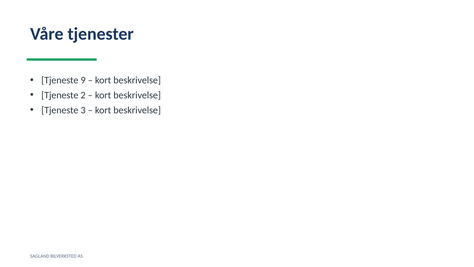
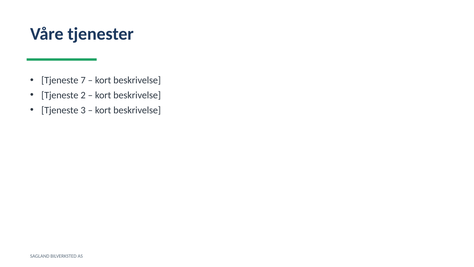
9: 9 -> 7 (83, 80)
